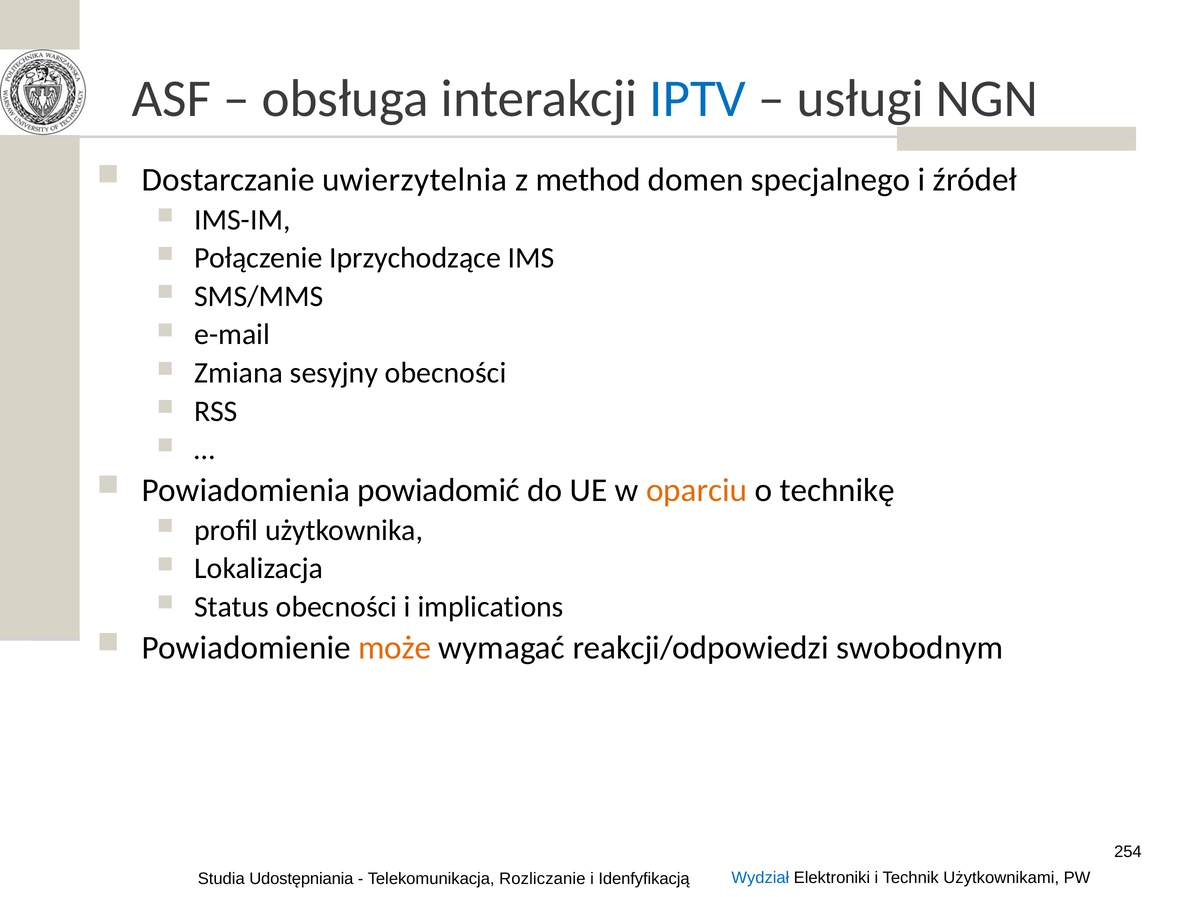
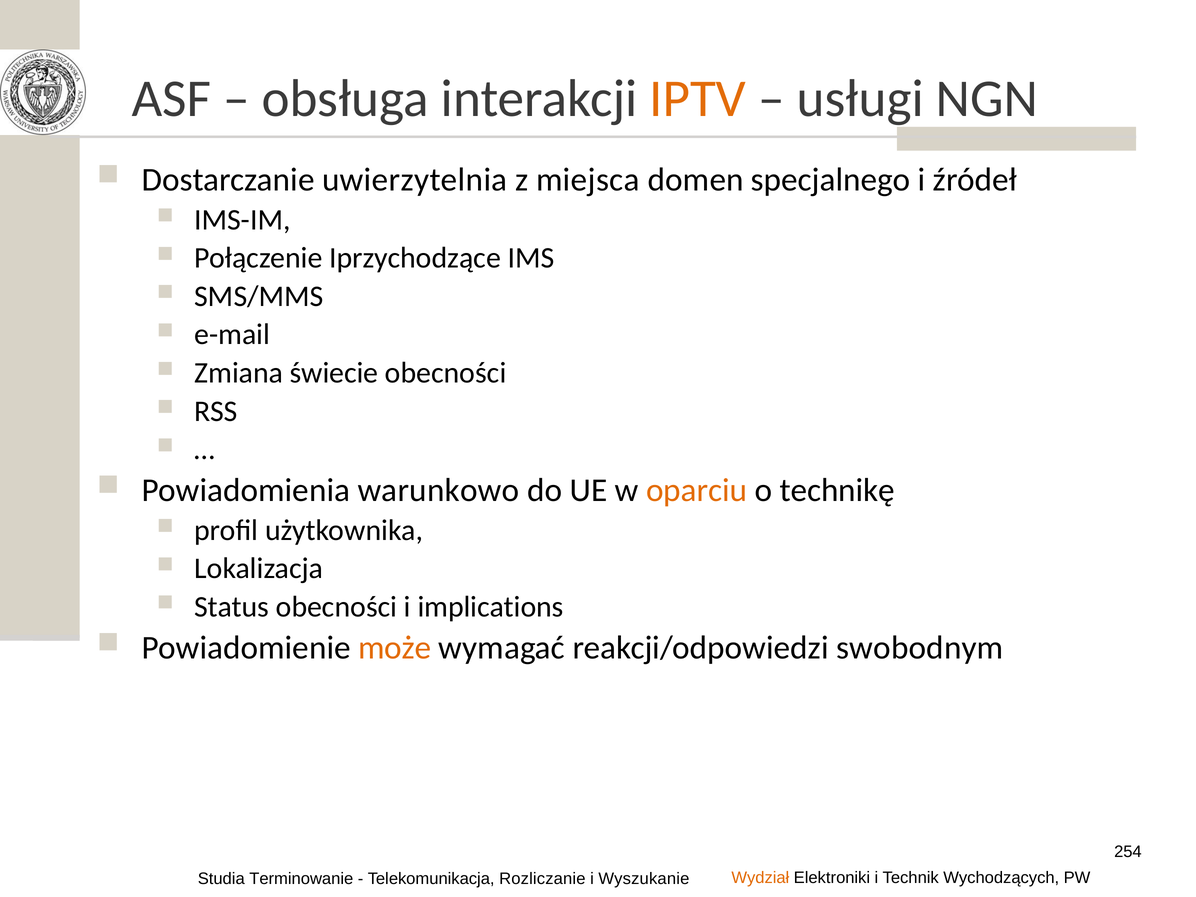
IPTV colour: blue -> orange (698, 98)
method: method -> miejsca (588, 180)
sesyjny: sesyjny -> świecie (334, 373)
powiadomić: powiadomić -> warunkowo (438, 490)
Wydział colour: blue -> orange (760, 878)
Użytkownikami: Użytkownikami -> Wychodzących (1001, 878)
Udostępniania: Udostępniania -> Terminowanie (301, 879)
Idenfyfikacją: Idenfyfikacją -> Wyszukanie (644, 879)
